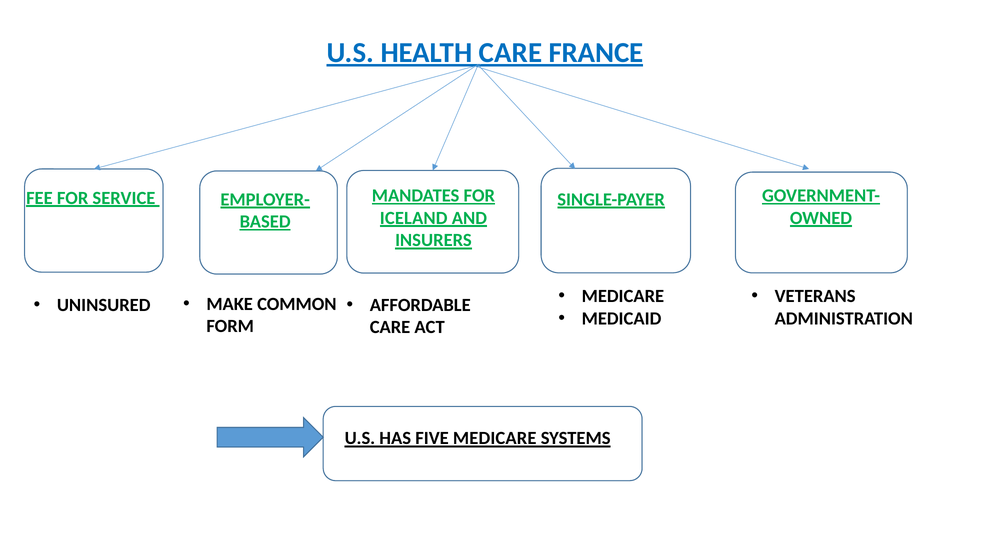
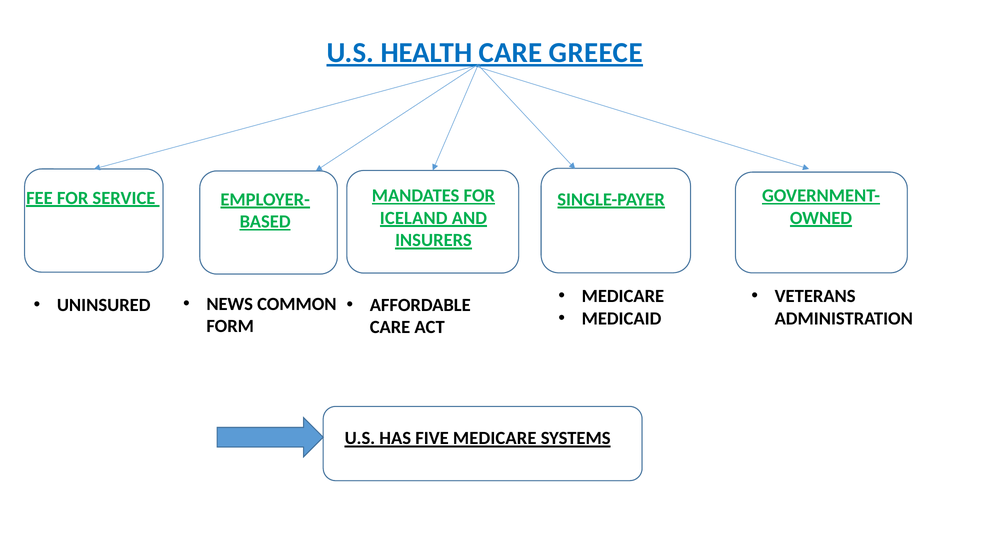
FRANCE: FRANCE -> GREECE (596, 53)
MAKE: MAKE -> NEWS (230, 304)
